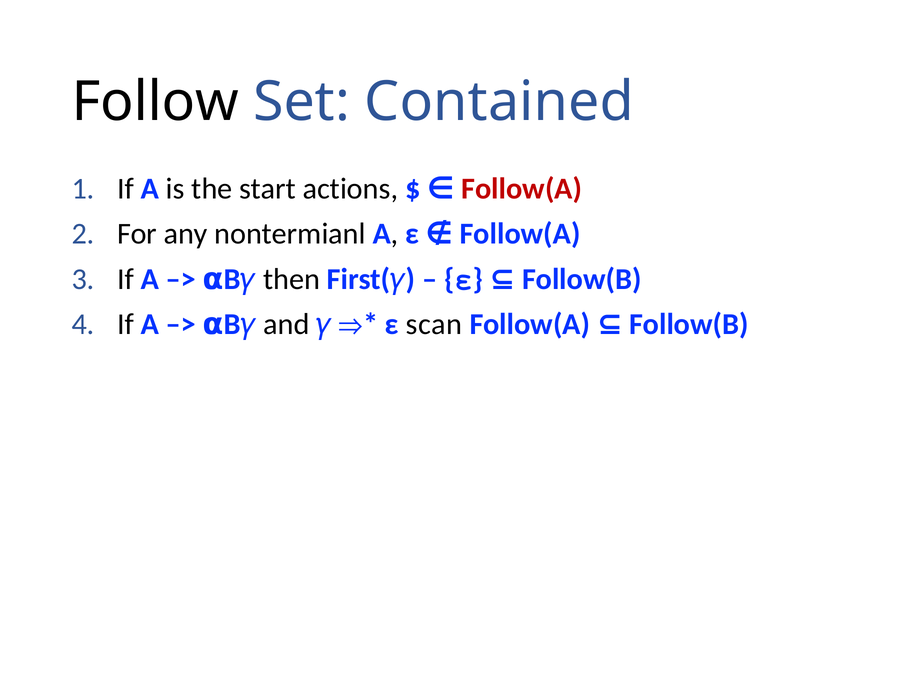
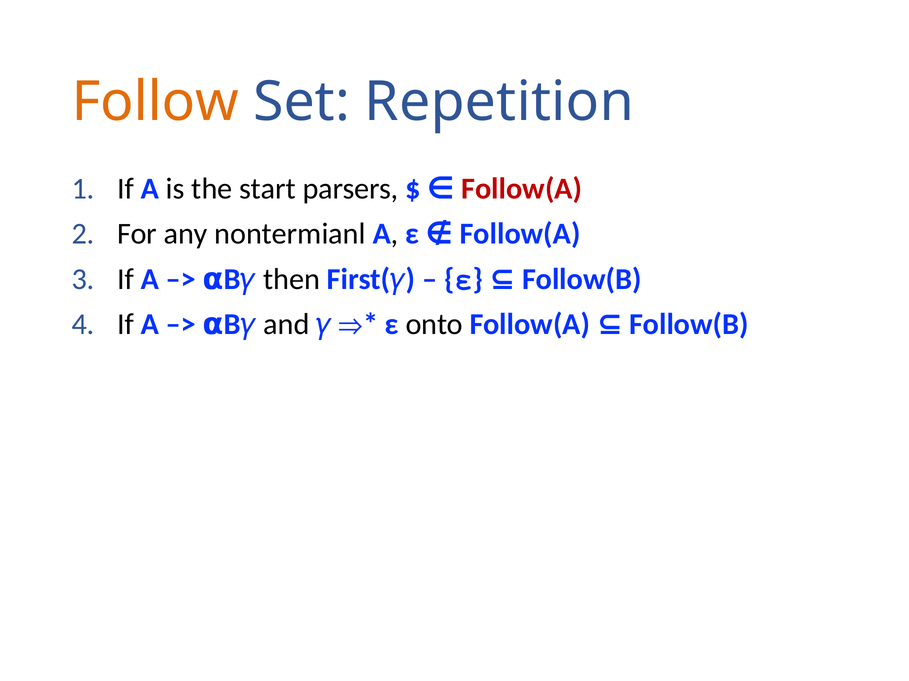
Follow colour: black -> orange (155, 102)
Contained: Contained -> Repetition (499, 102)
actions: actions -> parsers (351, 189)
scan: scan -> onto (434, 325)
